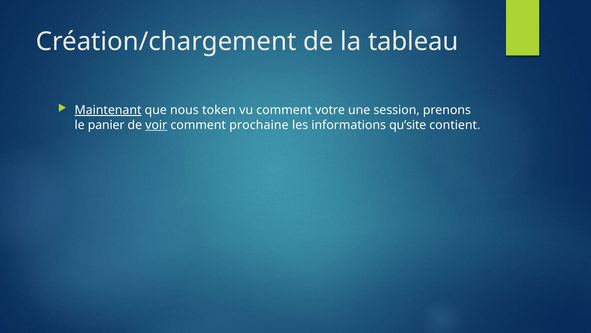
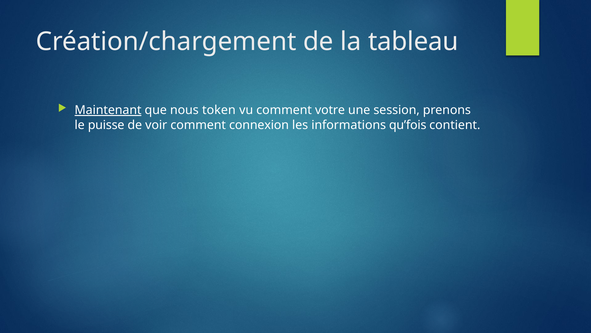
panier: panier -> puisse (106, 125)
voir underline: present -> none (156, 125)
prochaine: prochaine -> connexion (259, 125)
qu’site: qu’site -> qu’fois (408, 125)
